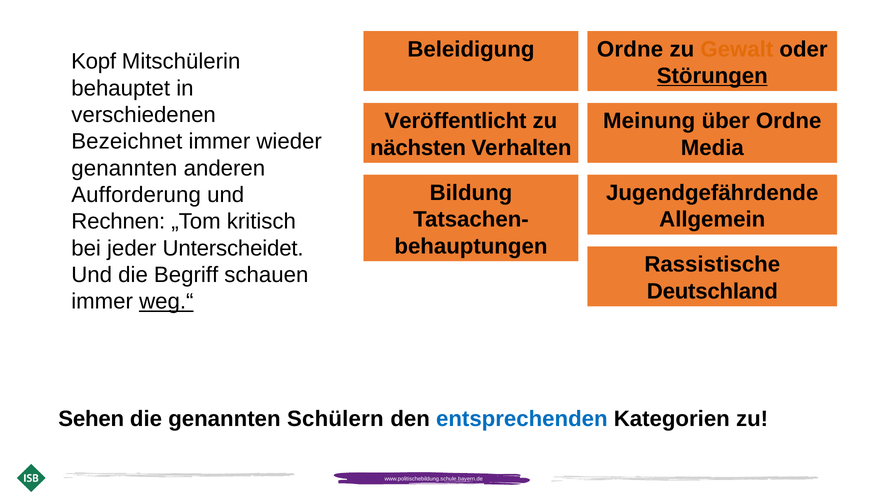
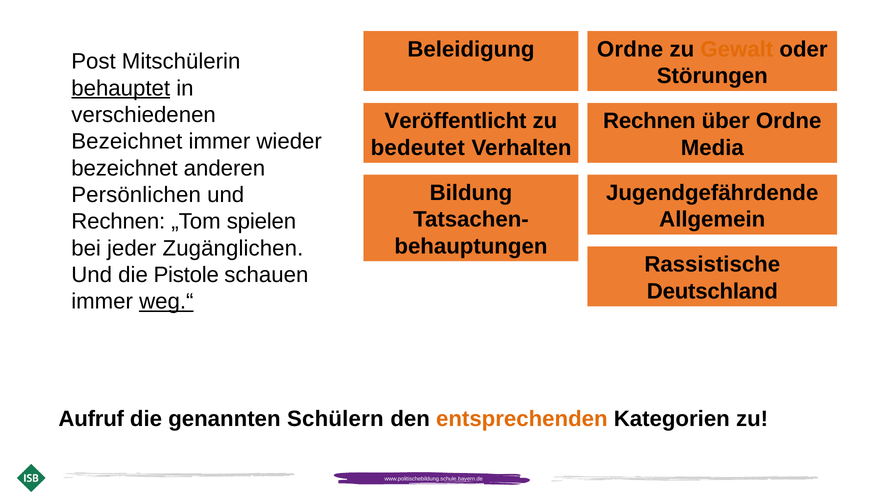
Kopf: Kopf -> Post (94, 62)
Störungen underline: present -> none (712, 76)
behauptet underline: none -> present (121, 88)
Meinung: Meinung -> Rechnen (649, 121)
nächsten: nächsten -> bedeutet (418, 148)
genannten: genannten -> bezeichnet (124, 168)
Aufforderung: Aufforderung -> Persönlichen (136, 195)
kritisch: kritisch -> spielen (261, 222)
Unterscheidet: Unterscheidet -> Zugänglichen (233, 248)
Begriff: Begriff -> Pistole (186, 275)
Sehen: Sehen -> Aufruf (91, 419)
entsprechenden colour: blue -> orange (522, 419)
